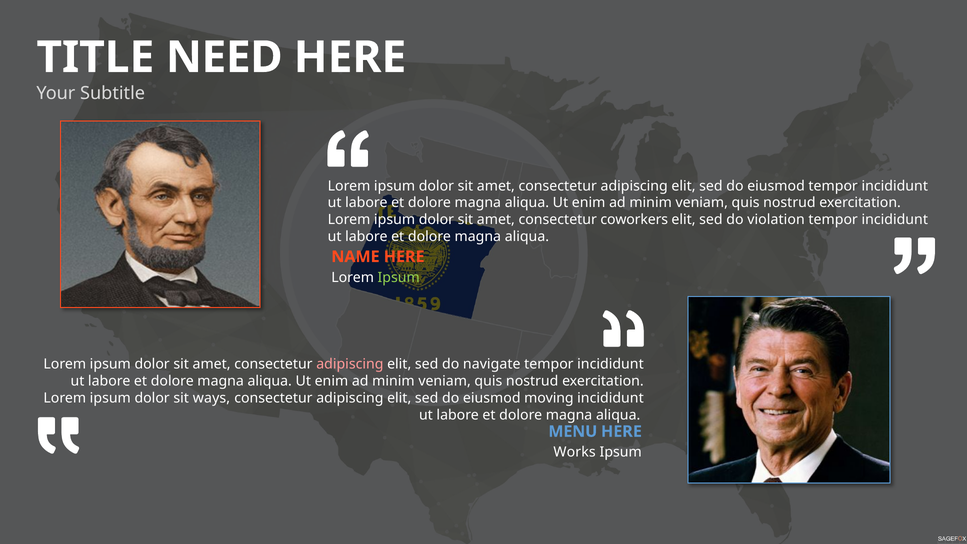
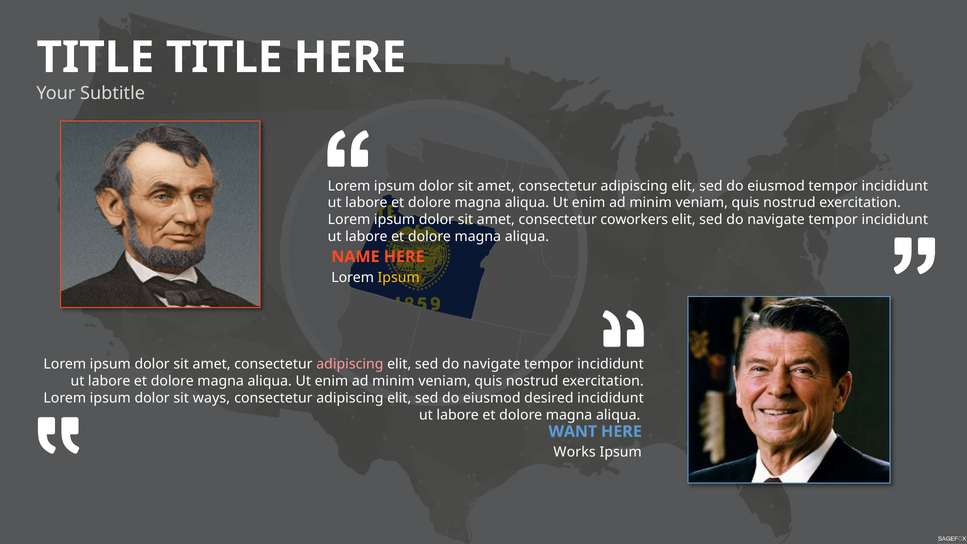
NEED: NEED -> TITLE (224, 57)
violation: violation -> navigate (776, 220)
Ipsum colour: light green -> yellow (399, 278)
moving: moving -> desired (549, 398)
MENU: MENU -> WANT (573, 431)
